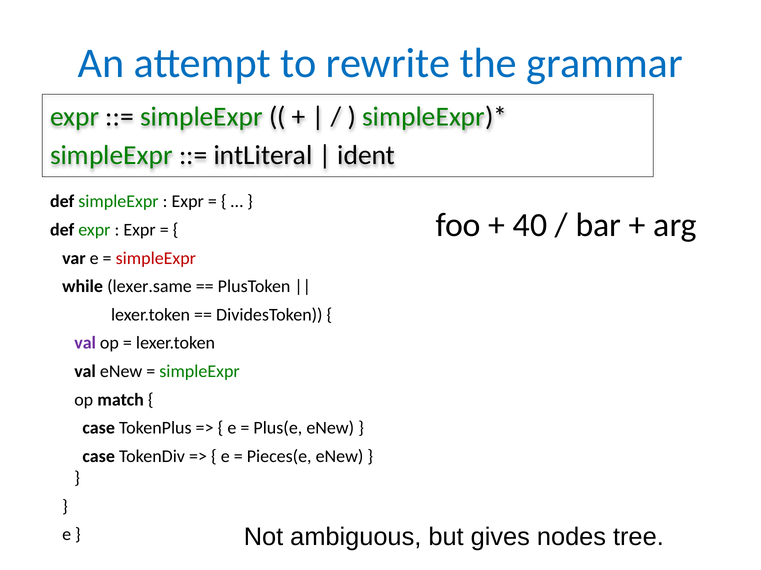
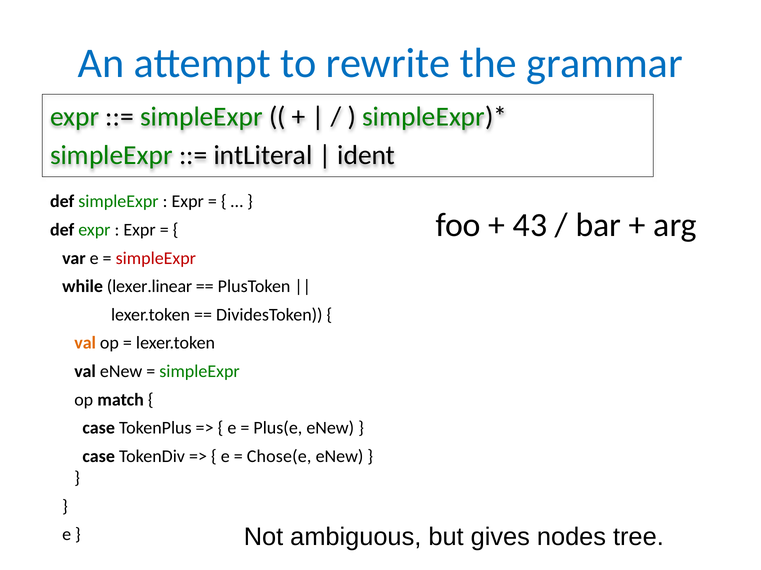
40: 40 -> 43 (530, 225)
lexer.same: lexer.same -> lexer.linear (150, 287)
val colour: purple -> orange (85, 343)
Pieces(e: Pieces(e -> Chose(e (279, 457)
